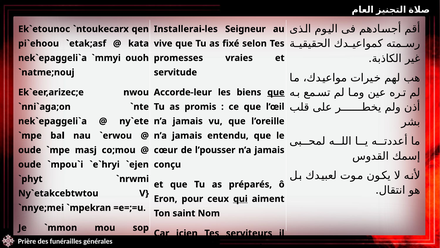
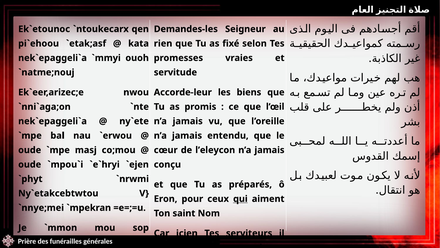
Installerai-les: Installerai-les -> Demandes-les (186, 29)
vive: vive -> rien (163, 43)
que underline: present -> none (276, 92)
l’pousser: l’pousser -> l’eleycon (215, 150)
